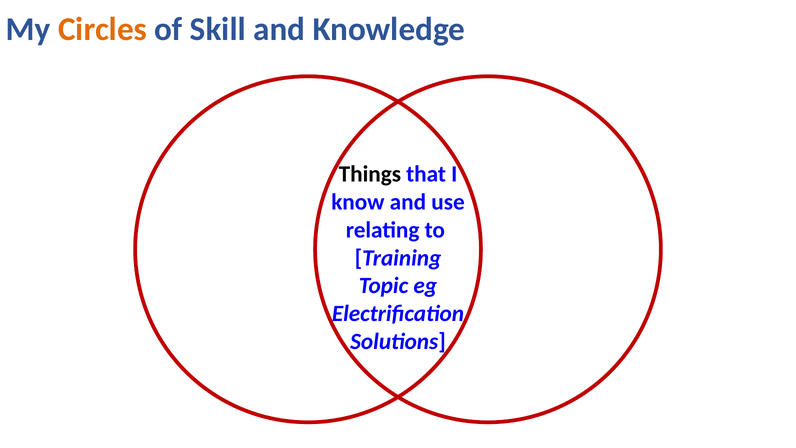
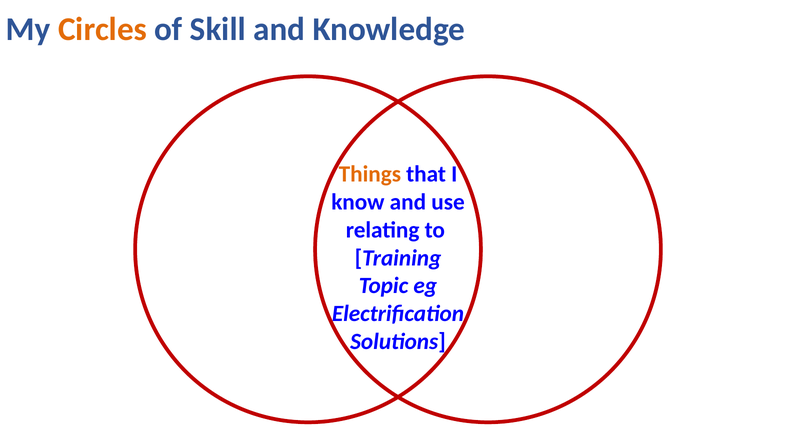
Things colour: black -> orange (370, 174)
